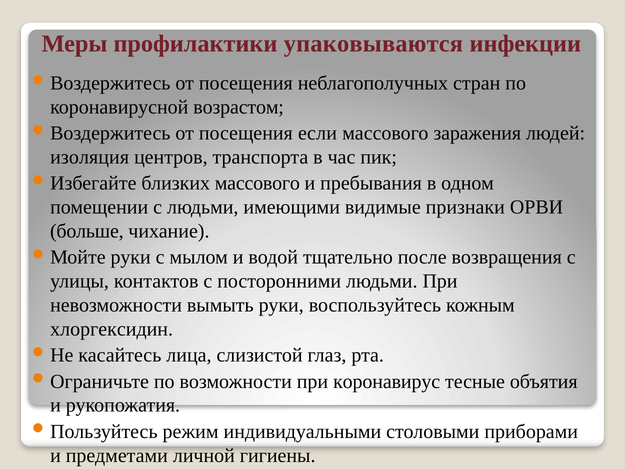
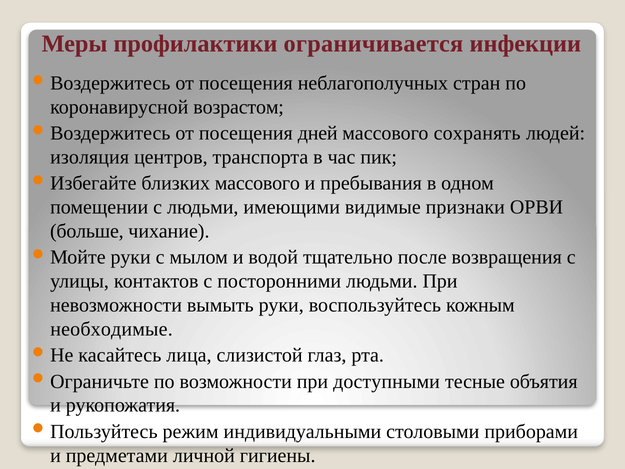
упаковываются: упаковываются -> ограничивается (373, 44)
если: если -> дней (318, 133)
заражения: заражения -> сохранять (477, 133)
хлоргексидин: хлоргексидин -> необходимые (112, 329)
коронавирус: коронавирус -> доступными (387, 381)
